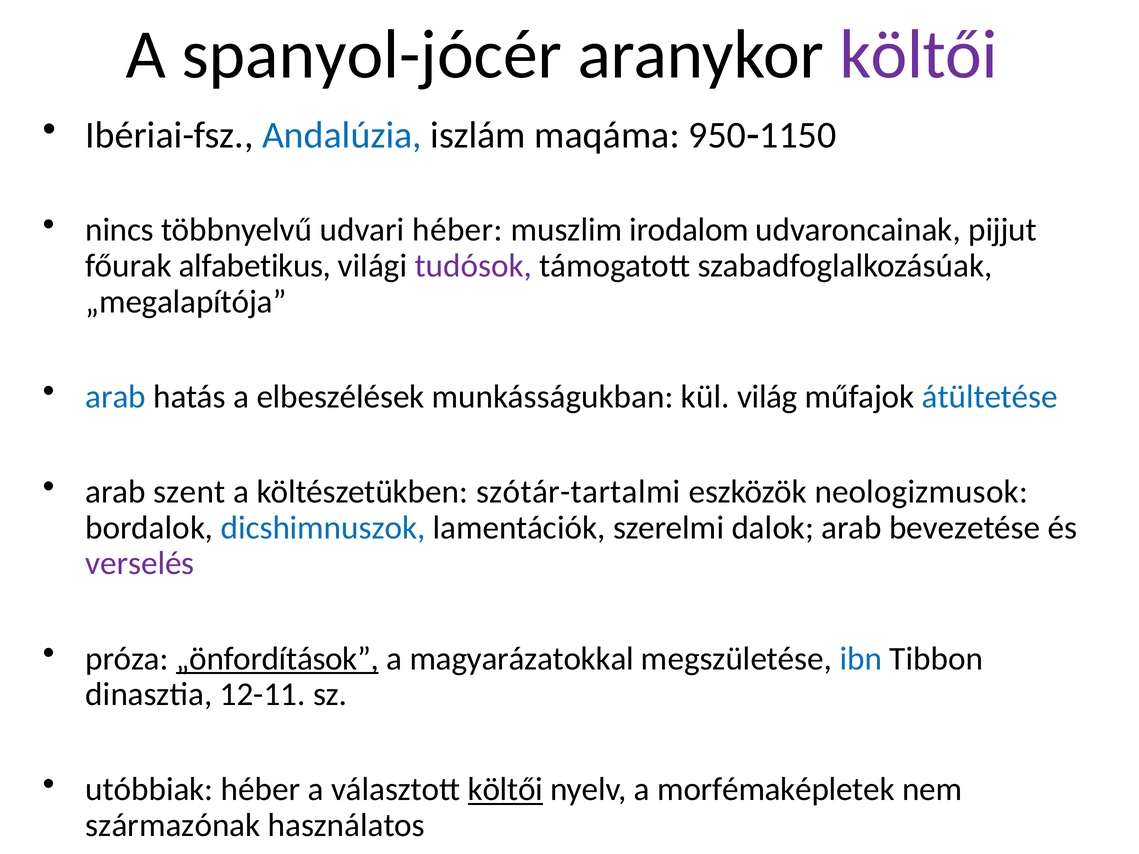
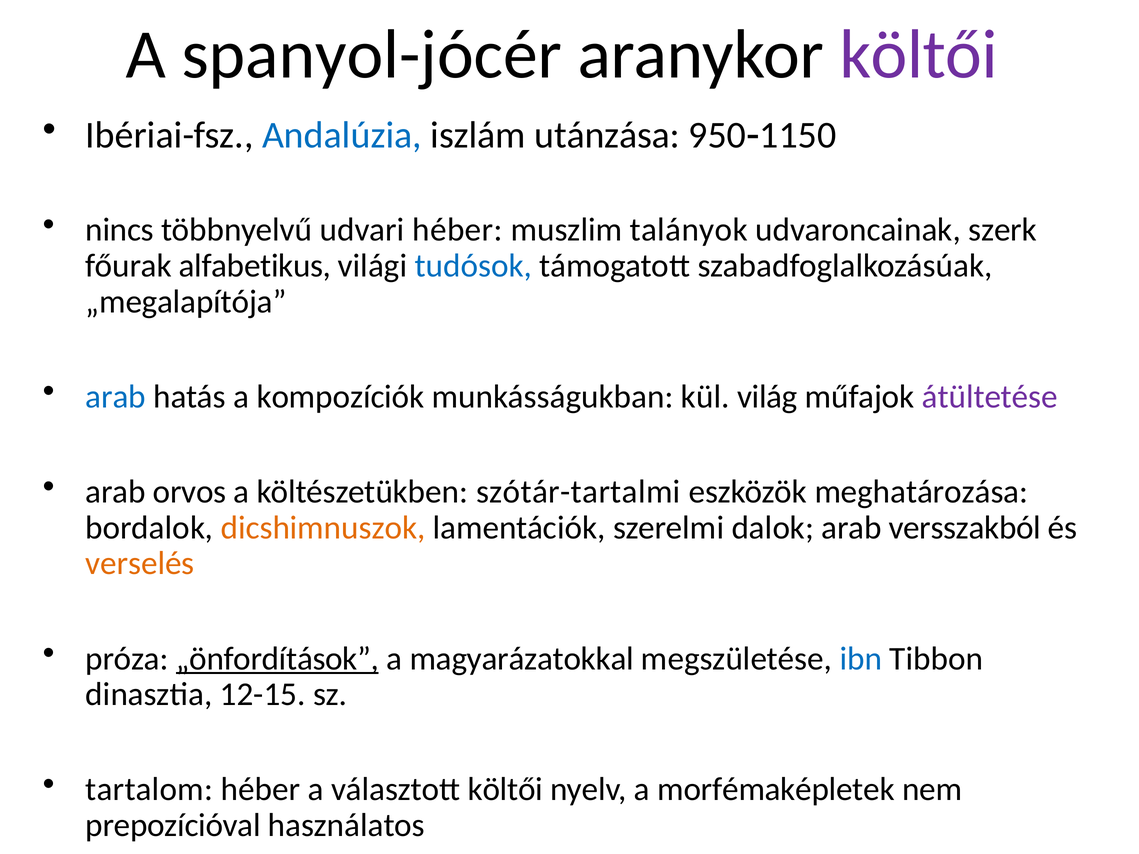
maqáma: maqáma -> utánzása (607, 135)
irodalom: irodalom -> talányok (689, 230)
pijjut: pijjut -> szerk (1003, 230)
tudósok colour: purple -> blue (473, 266)
elbeszélések: elbeszélések -> kompozíciók (340, 397)
átültetése colour: blue -> purple (990, 397)
szent: szent -> orvos (190, 492)
neologizmusok: neologizmusok -> meghatározása (921, 492)
dicshimnuszok colour: blue -> orange (323, 528)
bevezetése: bevezetése -> versszakból (965, 528)
verselés colour: purple -> orange (140, 564)
12-11: 12-11 -> 12-15 (263, 695)
utóbbiak: utóbbiak -> tartalom (149, 790)
költői underline: present -> none (505, 790)
származónak: származónak -> prepozícióval (173, 826)
